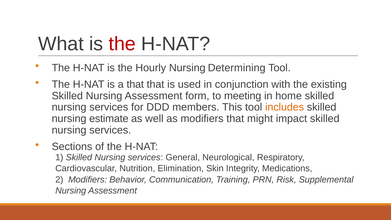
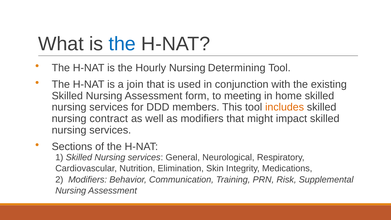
the colour: red -> blue (122, 44)
a that: that -> join (135, 84)
estimate: estimate -> contract (109, 119)
